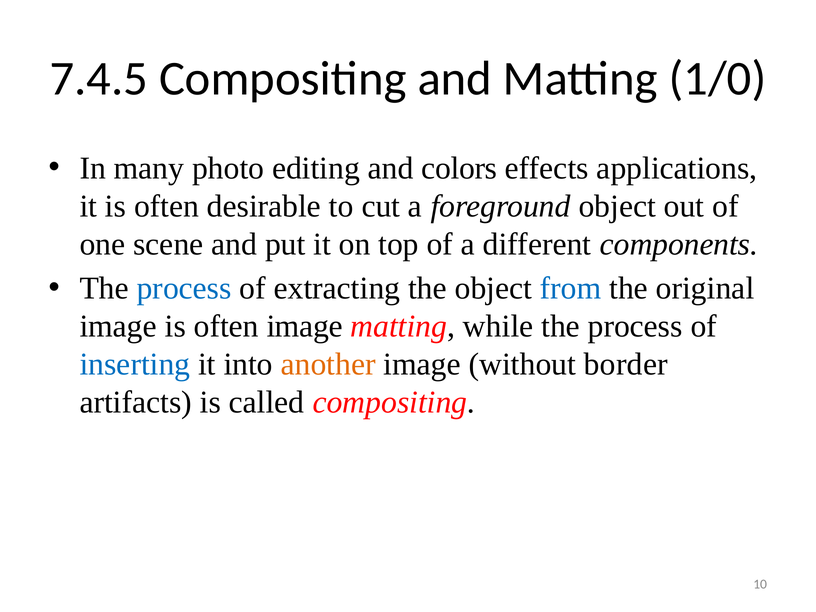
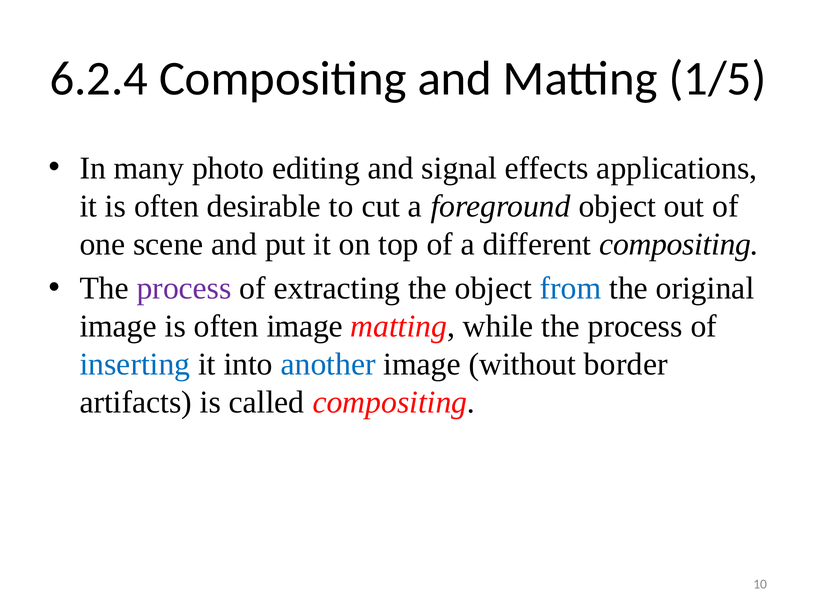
7.4.5: 7.4.5 -> 6.2.4 (99, 79)
1/0: 1/0 -> 1/5 (717, 79)
colors: colors -> signal (459, 168)
different components: components -> compositing (679, 244)
process colour: blue -> purple (184, 288)
another colour: orange -> blue (328, 364)
